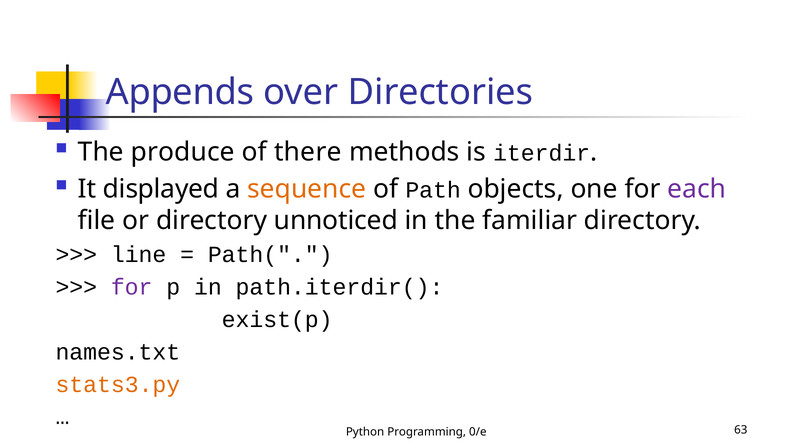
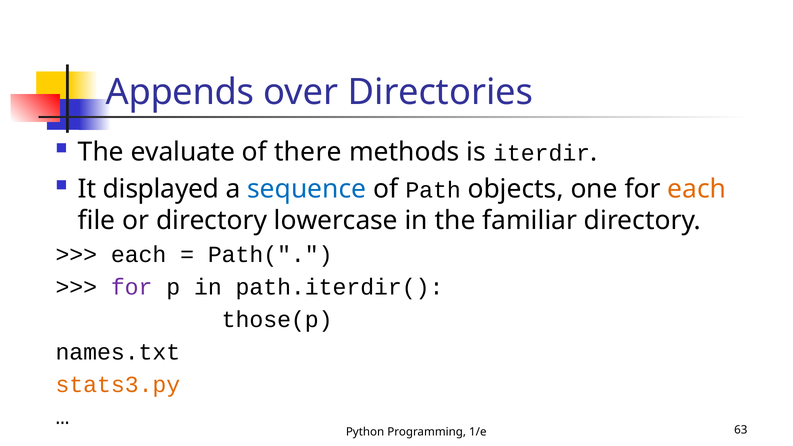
produce: produce -> evaluate (183, 152)
sequence colour: orange -> blue (307, 189)
each colour: purple -> orange (697, 189)
unnoticed: unnoticed -> lowercase (336, 221)
line: line -> each (139, 255)
exist(p: exist(p -> those(p (277, 320)
0/e: 0/e -> 1/e (478, 432)
